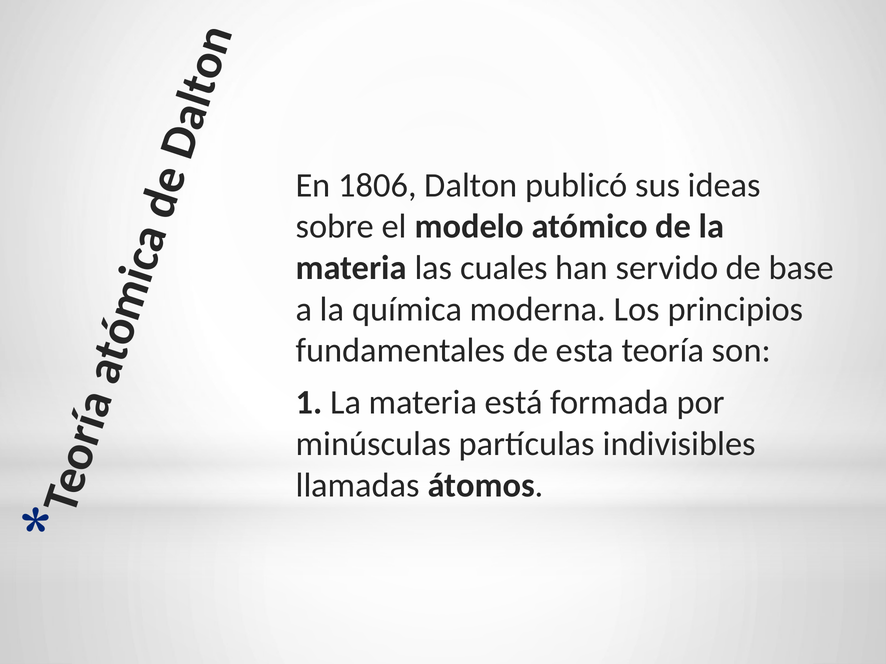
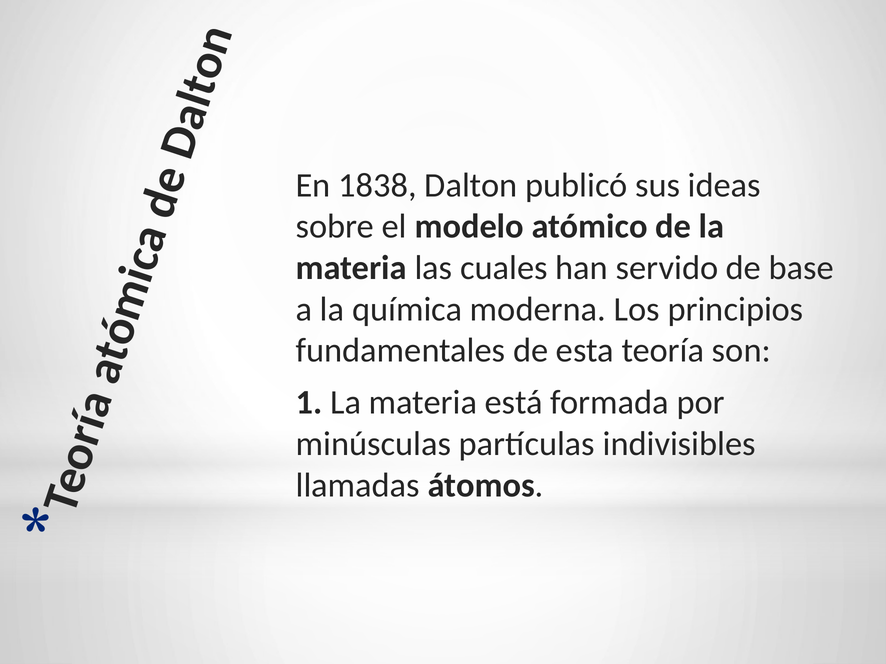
1806: 1806 -> 1838 (377, 185)
